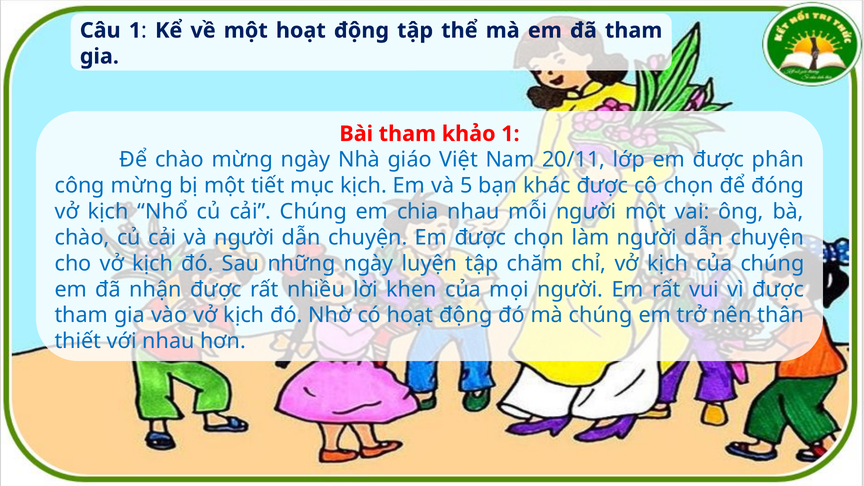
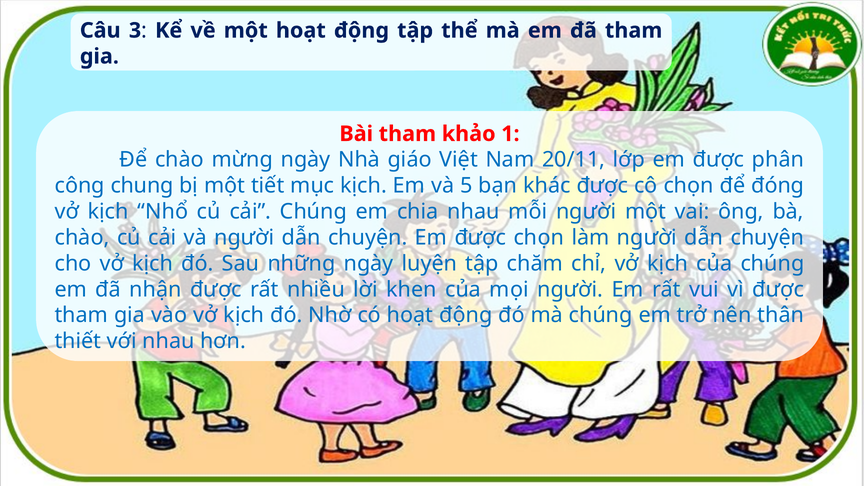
Câu 1: 1 -> 3 (135, 30)
công mừng: mừng -> chung (142, 186)
